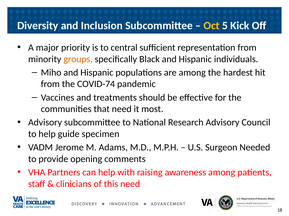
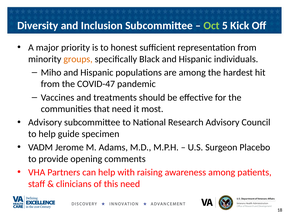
Oct colour: yellow -> light green (212, 26)
central: central -> honest (124, 48)
COVID-74: COVID-74 -> COVID-47 (96, 84)
Needed: Needed -> Placebo (255, 148)
